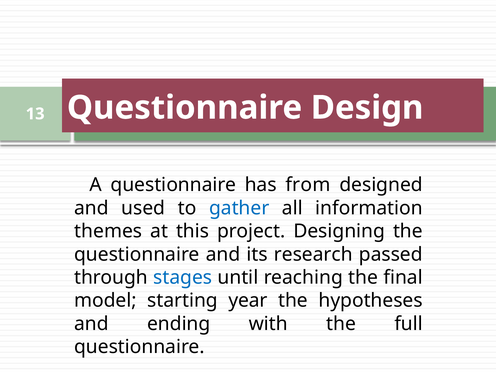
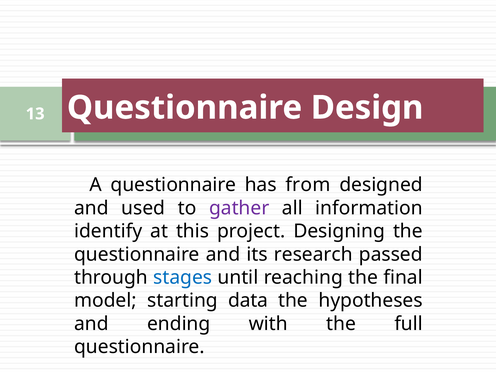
gather colour: blue -> purple (239, 208)
themes: themes -> identify (108, 231)
year: year -> data (248, 301)
